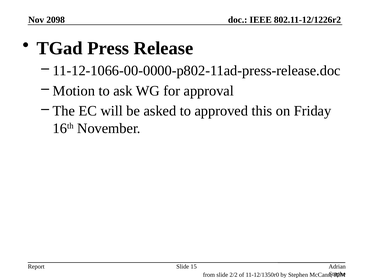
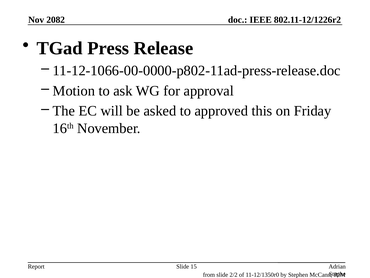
2098: 2098 -> 2082 (56, 20)
